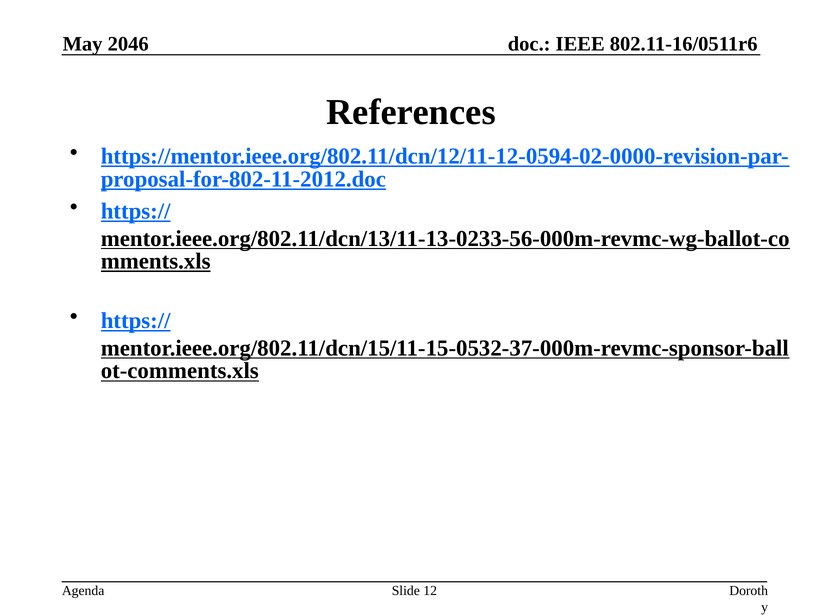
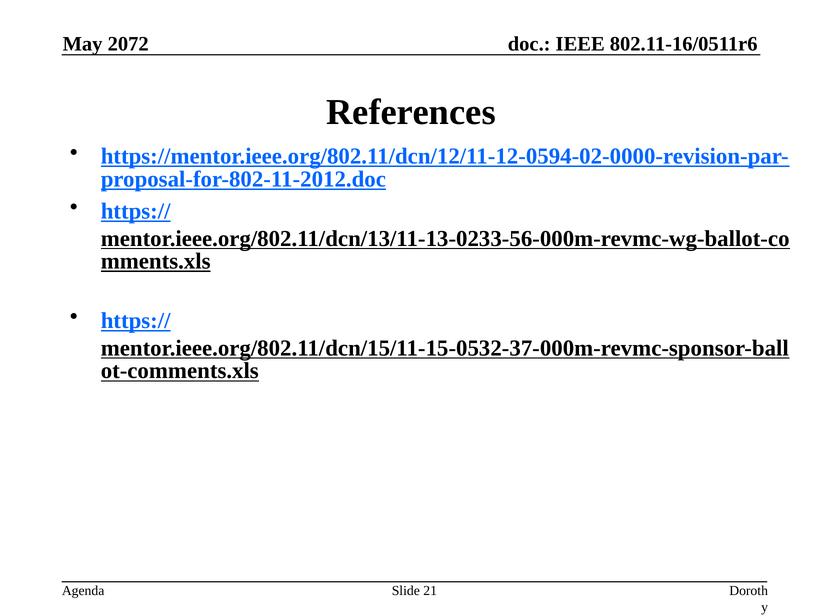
2046: 2046 -> 2072 (128, 44)
12: 12 -> 21 (430, 591)
